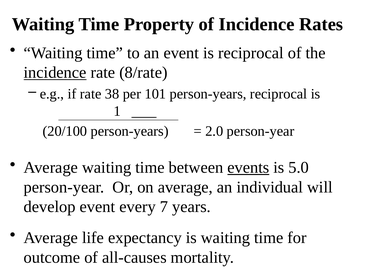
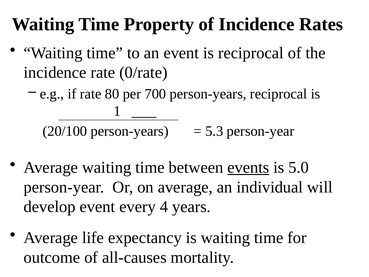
incidence underline: present -> none (55, 72)
8/rate: 8/rate -> 0/rate (143, 72)
38: 38 -> 80 (112, 94)
101: 101 -> 700 (155, 94)
2.0: 2.0 -> 5.3 (214, 131)
7: 7 -> 4 (164, 207)
